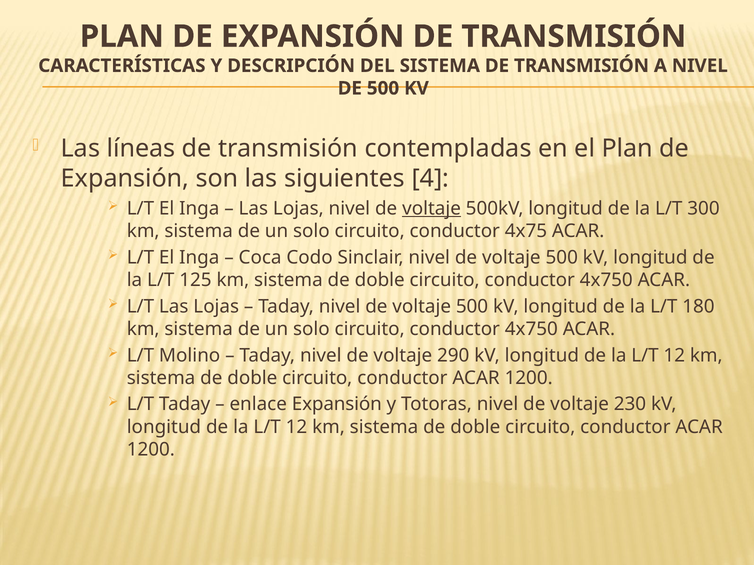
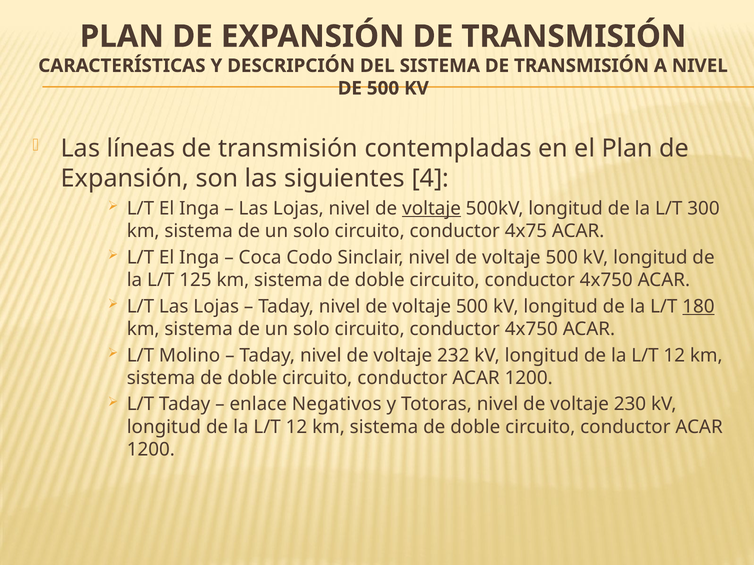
180 underline: none -> present (698, 307)
290: 290 -> 232 (453, 356)
enlace Expansión: Expansión -> Negativos (337, 405)
